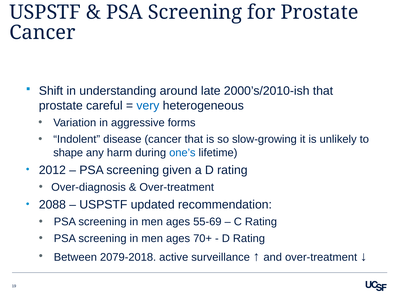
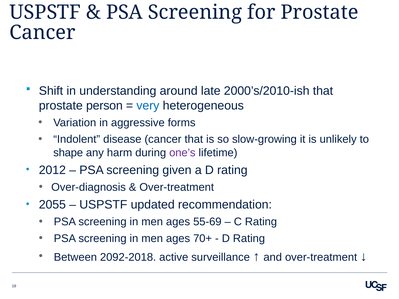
careful: careful -> person (104, 106)
one’s colour: blue -> purple (182, 153)
2088: 2088 -> 2055 (52, 205)
2079-2018: 2079-2018 -> 2092-2018 (128, 257)
